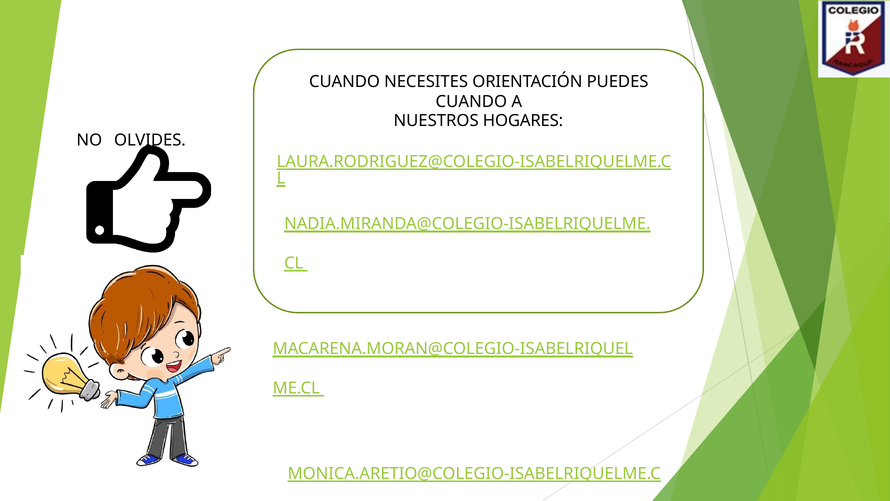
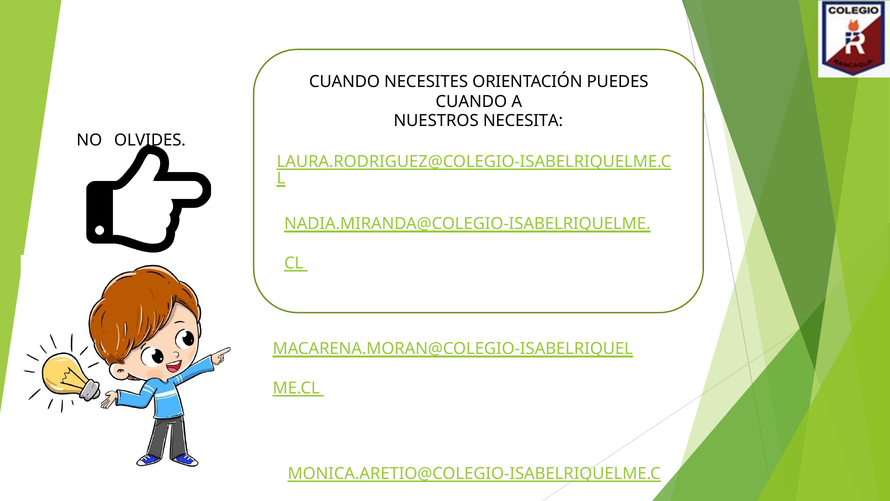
HOGARES: HOGARES -> NECESITA (523, 121)
